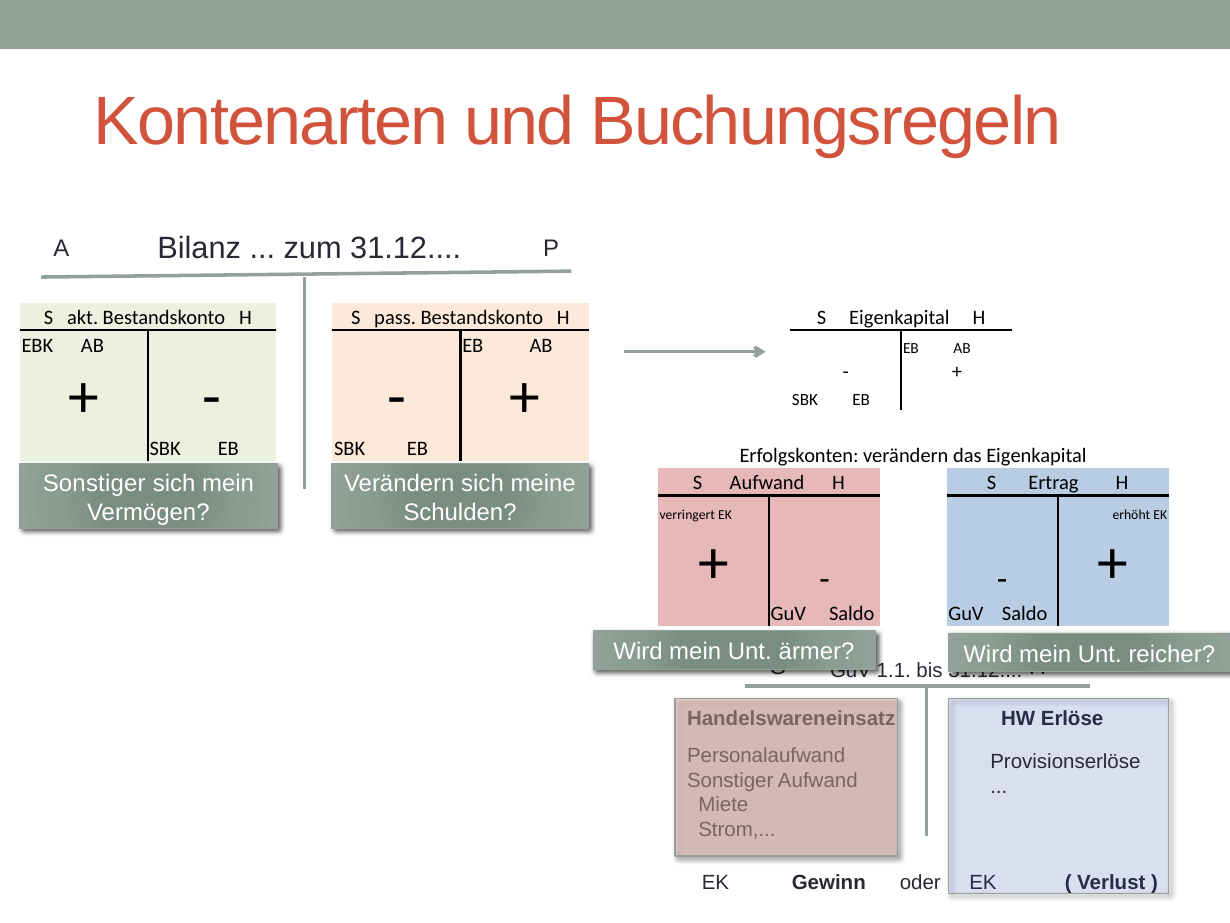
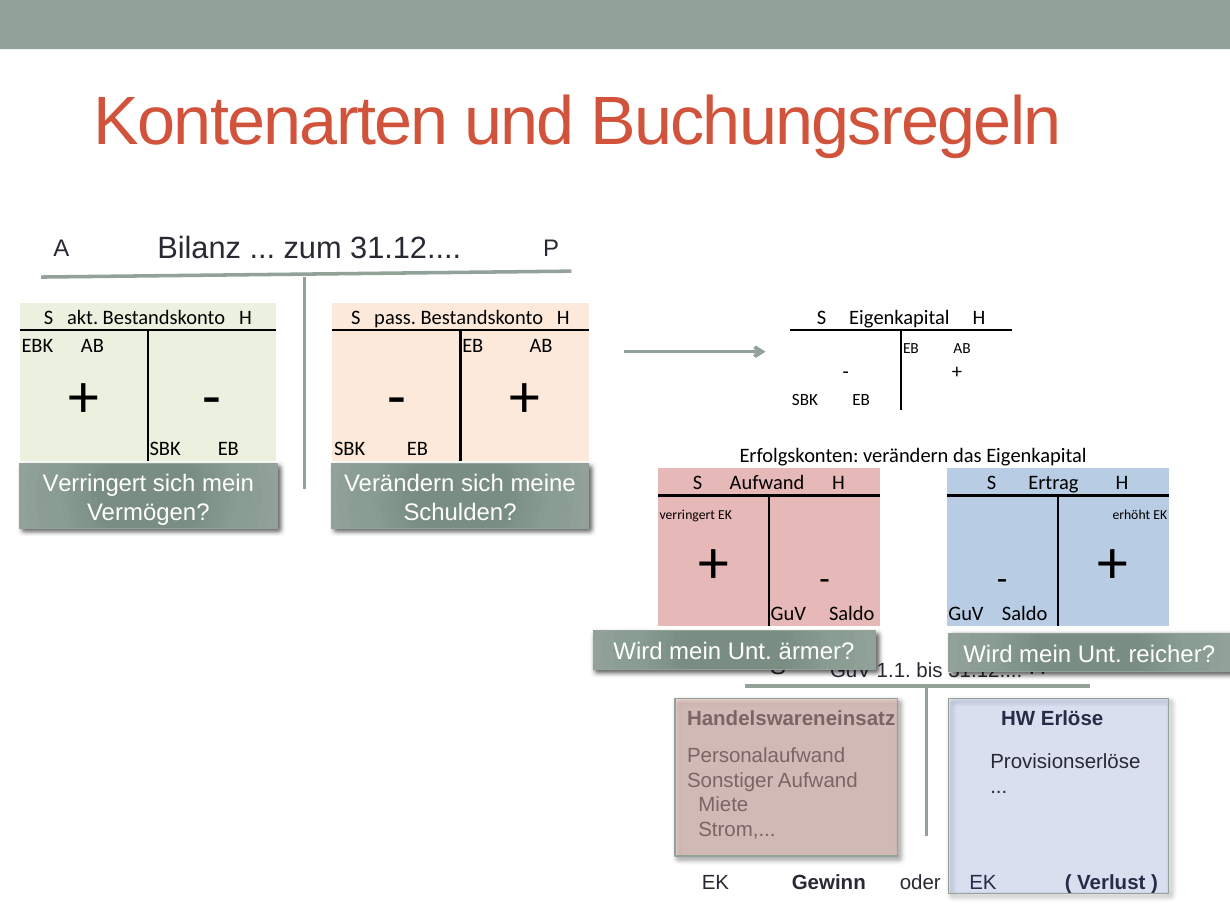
Sonstiger: Sonstiger -> Verringert (94, 483)
